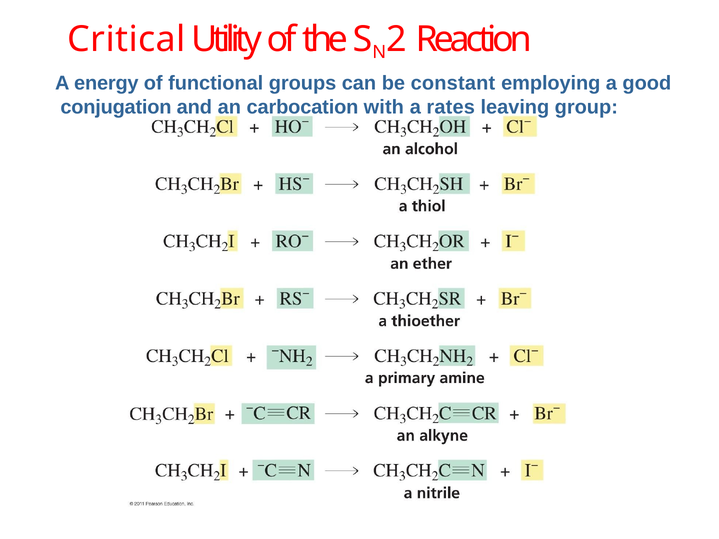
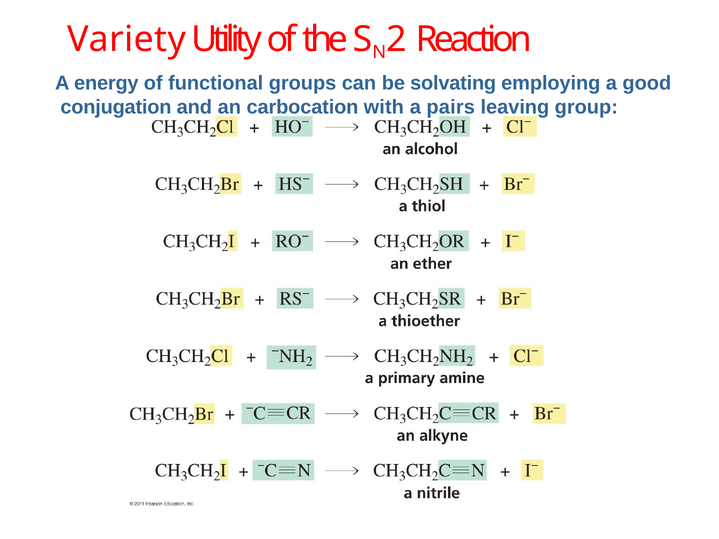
Critical: Critical -> Variety (127, 39)
constant: constant -> solvating (453, 83)
rates: rates -> pairs (451, 107)
